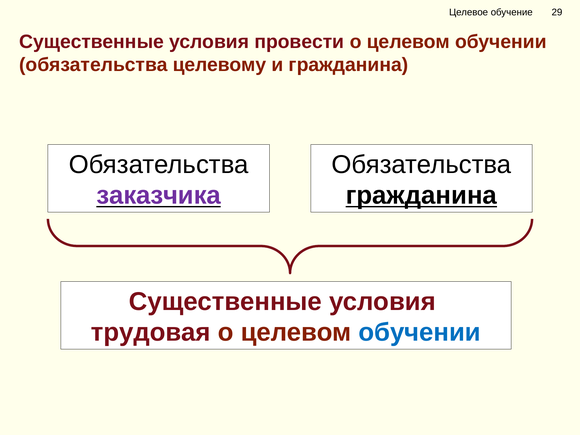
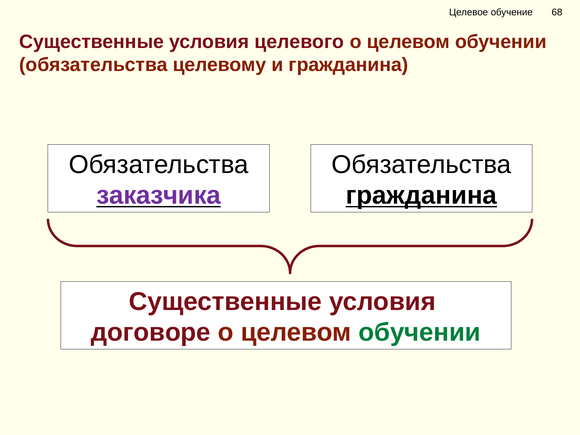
29: 29 -> 68 (557, 12)
провести: провести -> целевого (299, 42)
трудовая: трудовая -> договоре (151, 332)
обучении colour: blue -> green (420, 332)
